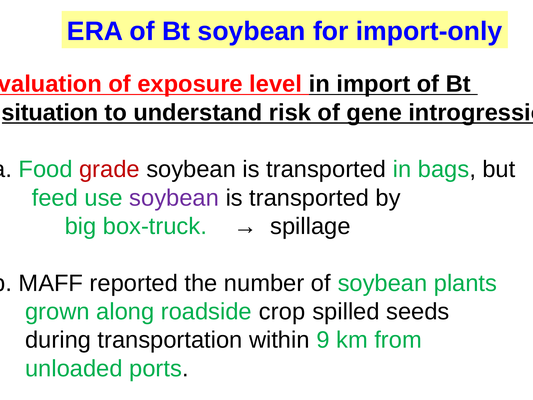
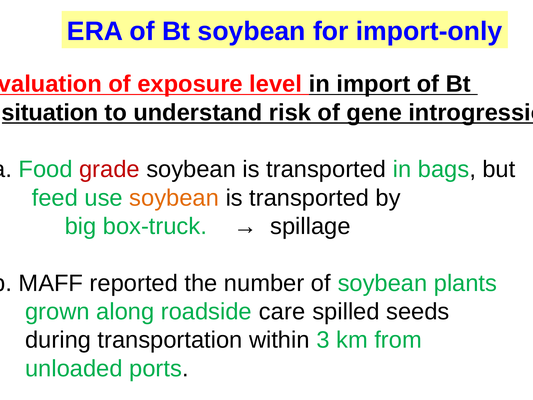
soybean colour: purple -> orange (174, 198)
crop: crop -> care (282, 312)
9: 9 -> 3 (323, 340)
